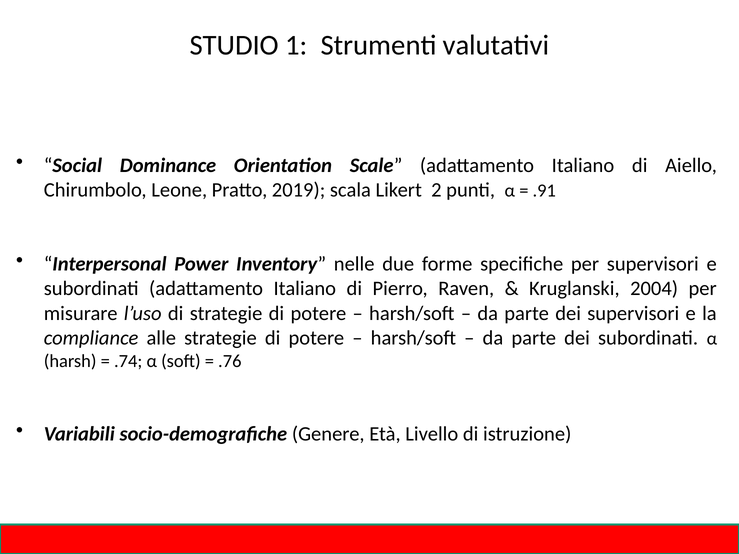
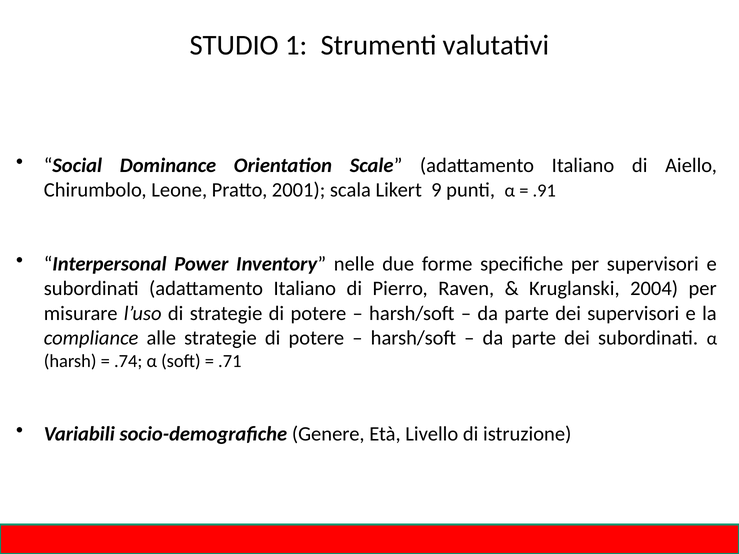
2019: 2019 -> 2001 (299, 190)
2: 2 -> 9 (436, 190)
.76: .76 -> .71 (230, 361)
